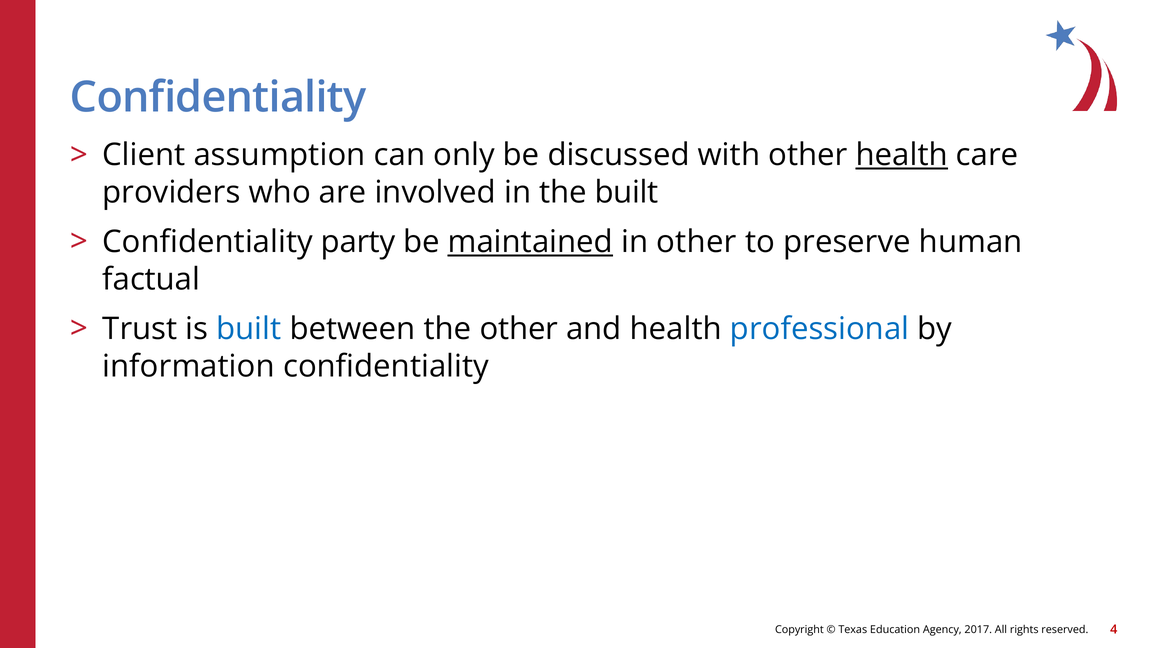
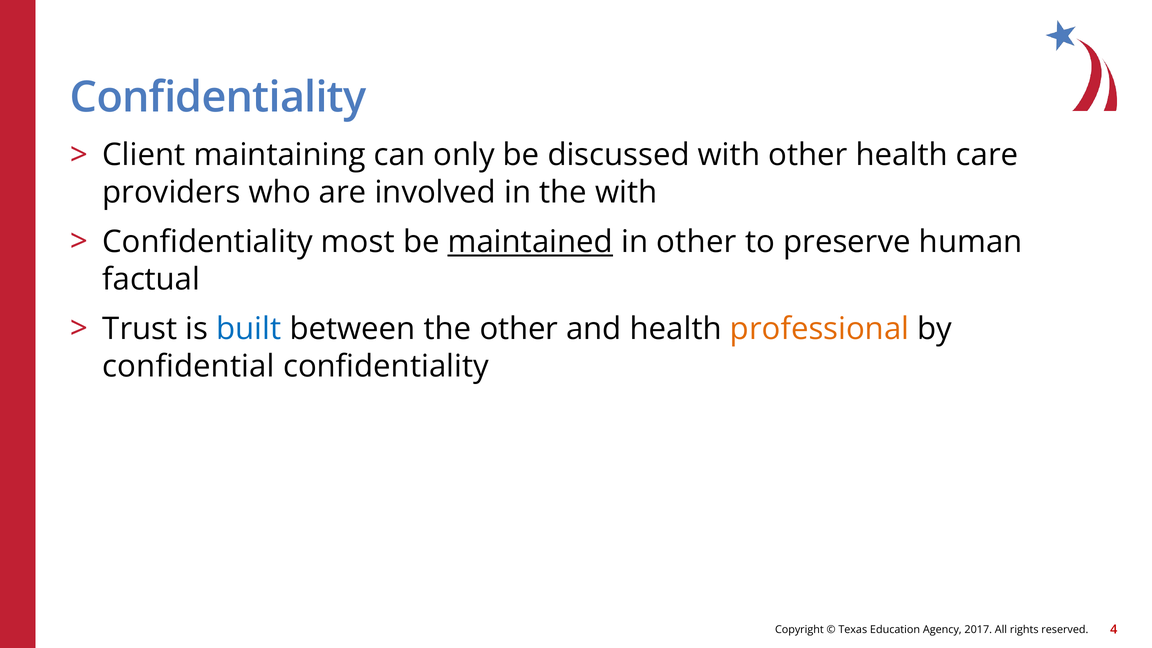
assumption: assumption -> maintaining (280, 155)
health underline: present -> none (902, 155)
the built: built -> with (626, 193)
party: party -> most (358, 242)
professional colour: blue -> orange (820, 329)
information: information -> confidential (189, 366)
